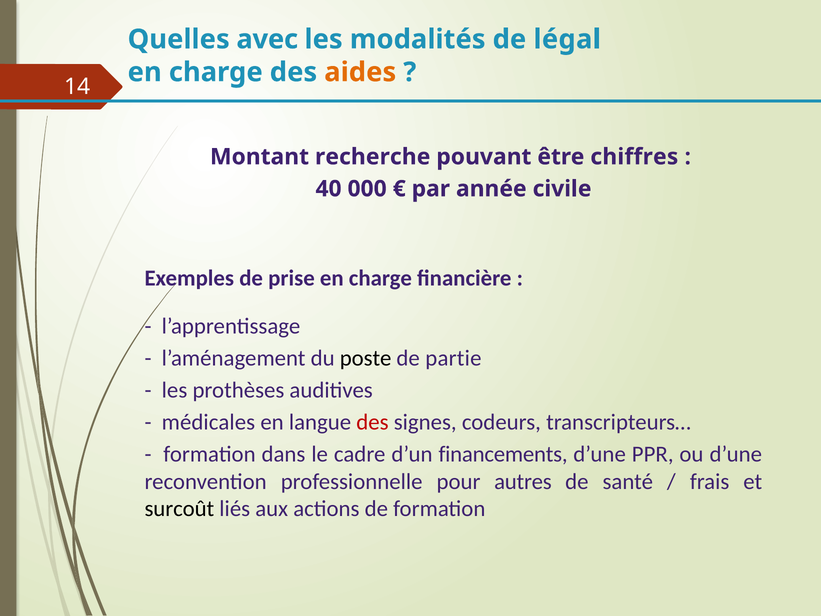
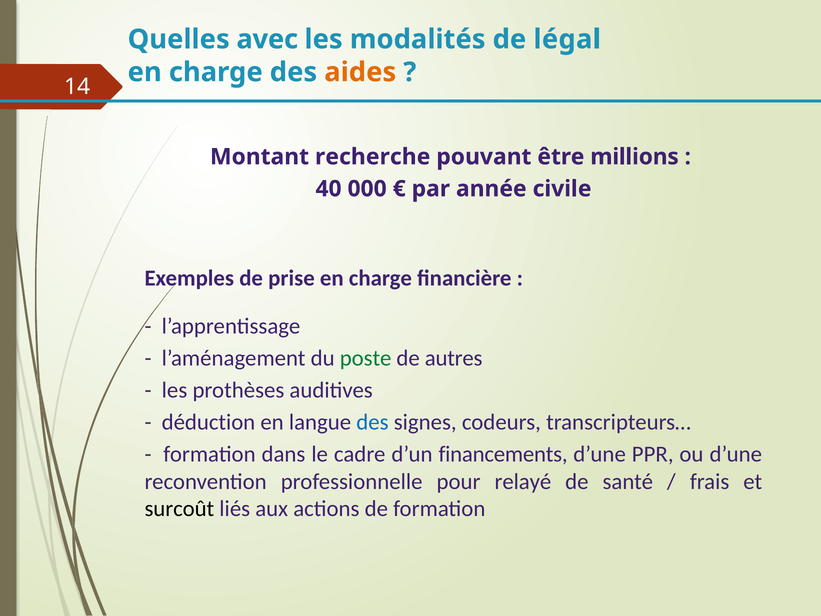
chiffres: chiffres -> millions (635, 157)
poste colour: black -> green (366, 358)
partie: partie -> autres (454, 358)
médicales: médicales -> déduction (208, 422)
des colour: red -> blue (372, 422)
autres: autres -> relayé (523, 481)
